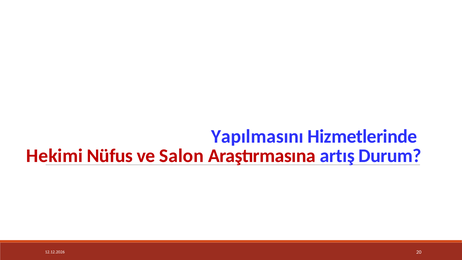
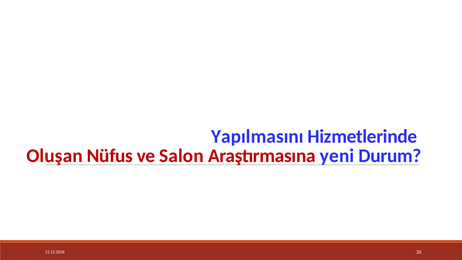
Hekimi: Hekimi -> Oluşan (55, 156)
artış: artış -> yeni (337, 156)
